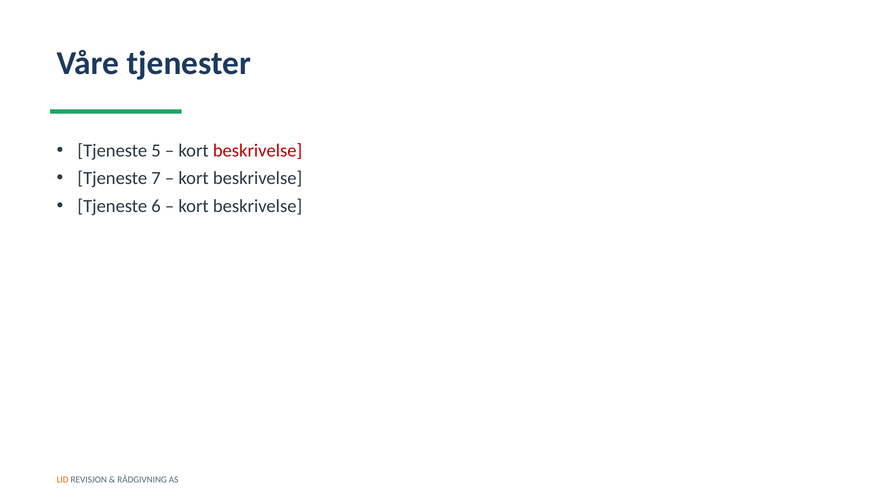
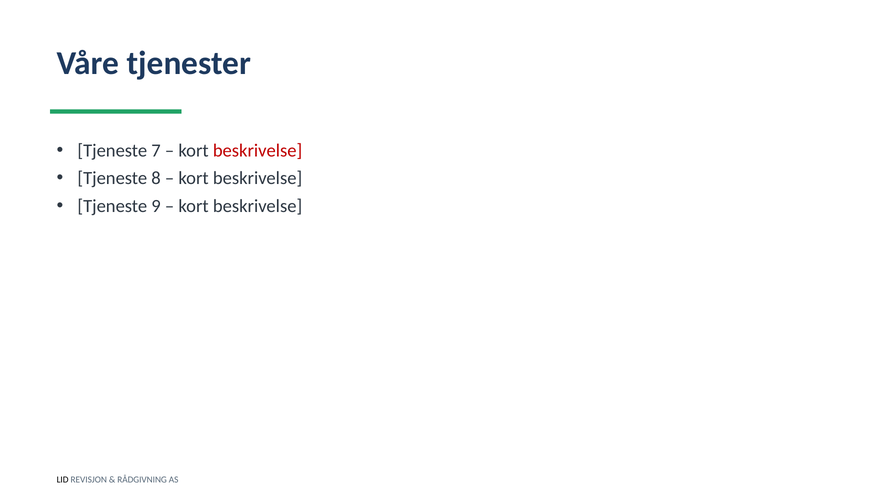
5: 5 -> 7 (156, 151)
7: 7 -> 8 (156, 179)
6: 6 -> 9 (156, 206)
LID colour: orange -> black (63, 480)
